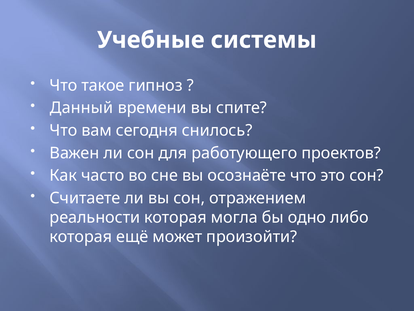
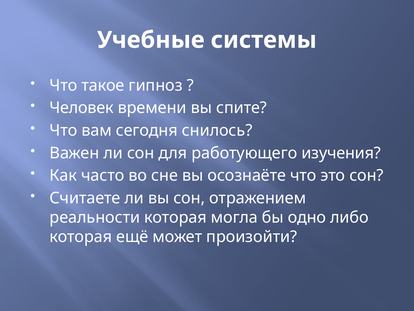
Данный: Данный -> Человек (82, 108)
проектов: проектов -> изучения (341, 153)
